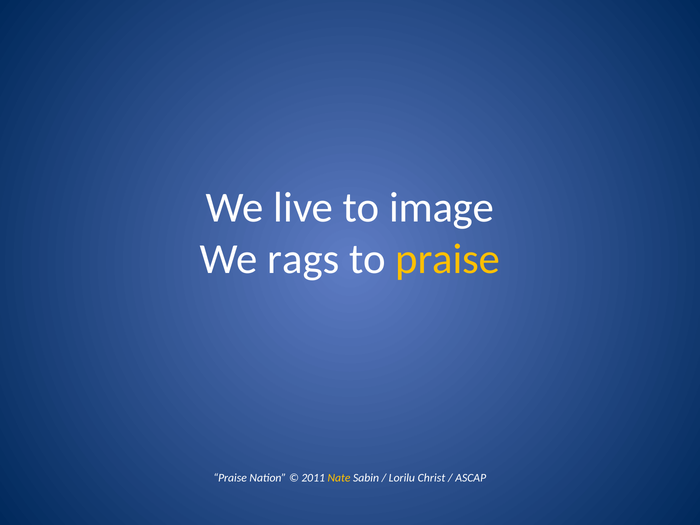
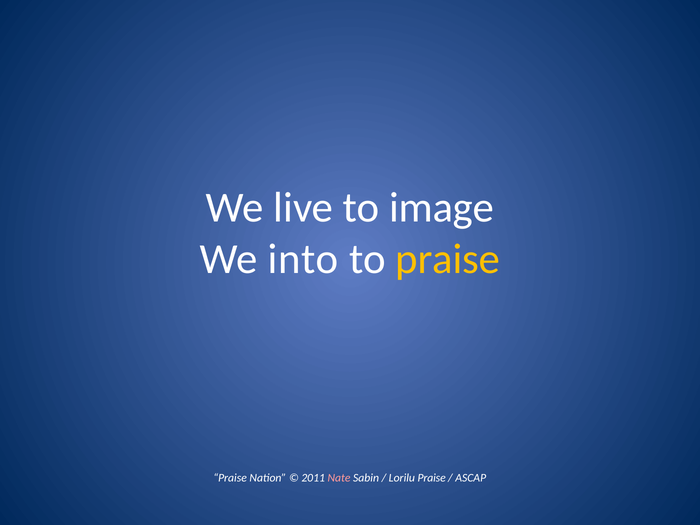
rags: rags -> into (303, 259)
Nate colour: yellow -> pink (339, 478)
Lorilu Christ: Christ -> Praise (432, 478)
